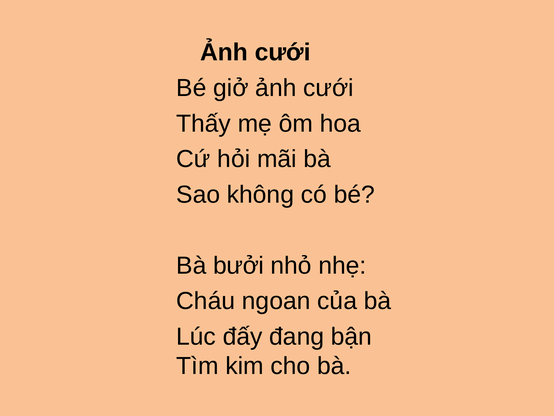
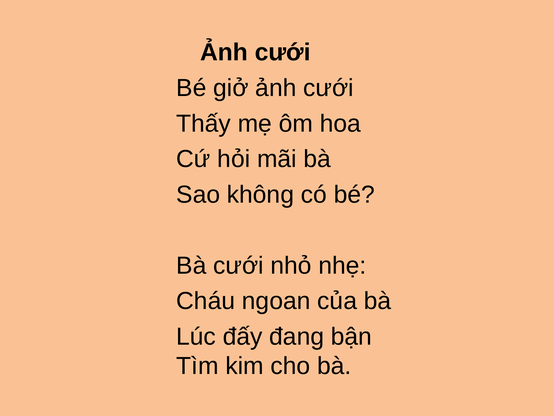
Bà bưởi: bưởi -> cưới (238, 265)
